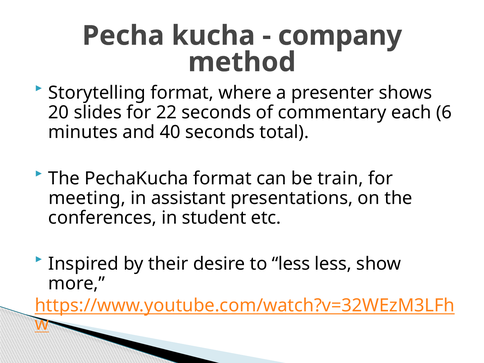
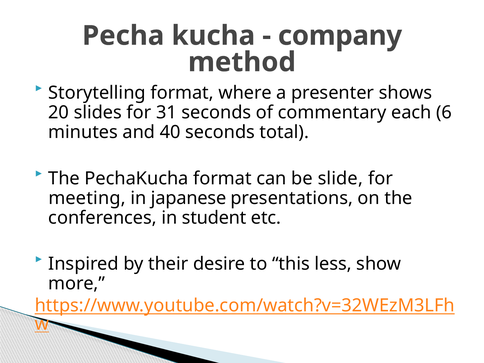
22: 22 -> 31 (166, 113)
train: train -> slide (340, 178)
assistant: assistant -> japanese (189, 198)
to less: less -> this (291, 264)
